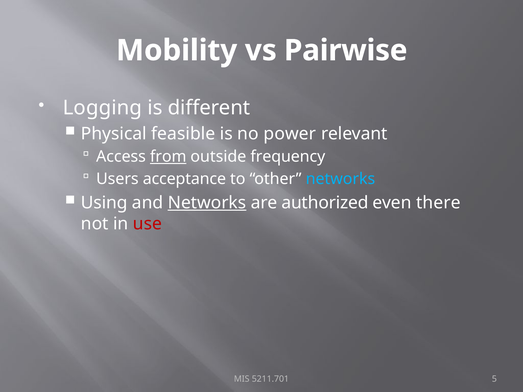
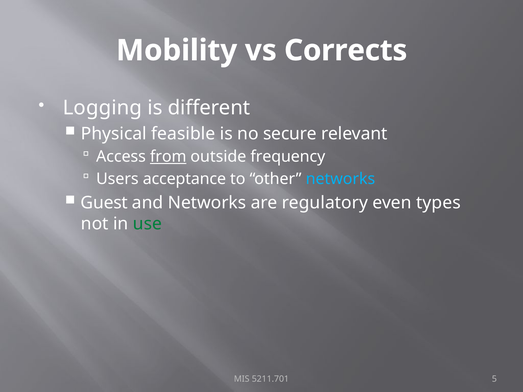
Pairwise: Pairwise -> Corrects (346, 50)
power: power -> secure (290, 134)
Using: Using -> Guest (104, 203)
Networks underline: present -> none (207, 203)
authorized: authorized -> regulatory (325, 203)
there: there -> types (439, 203)
use colour: red -> green (147, 224)
